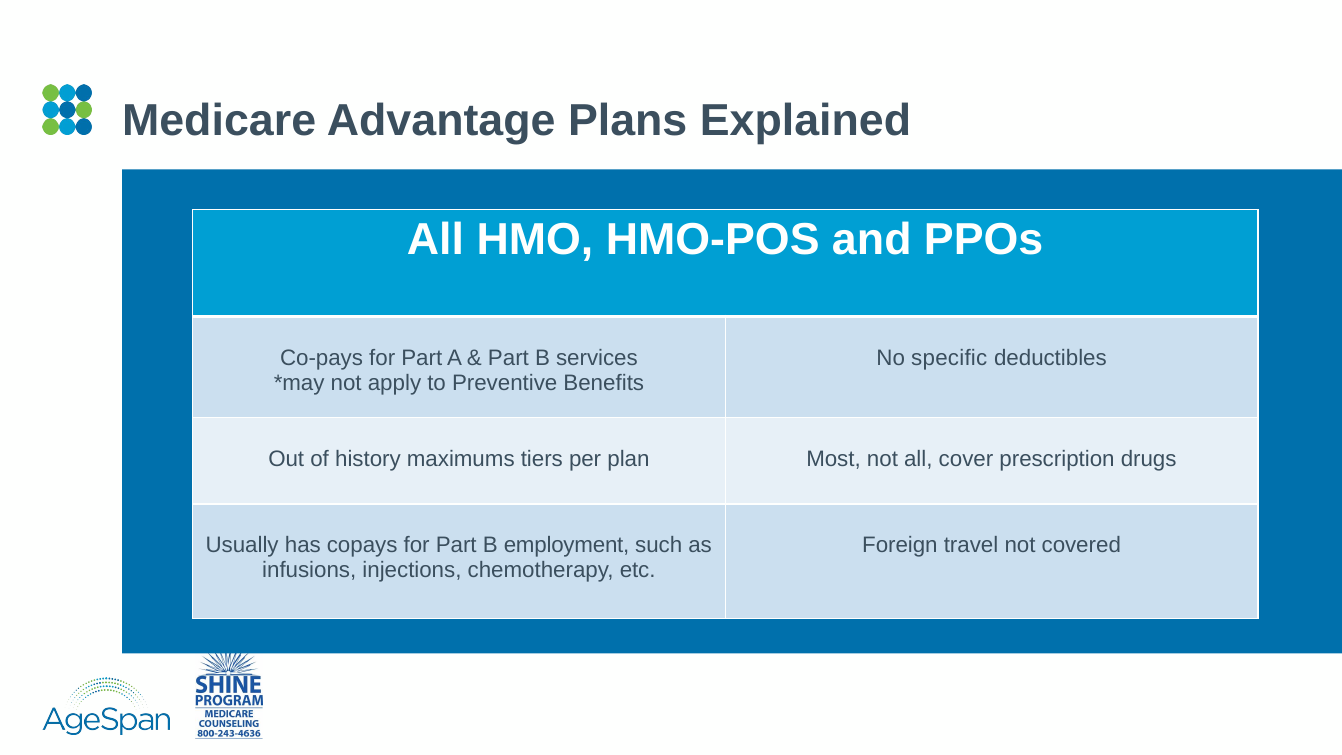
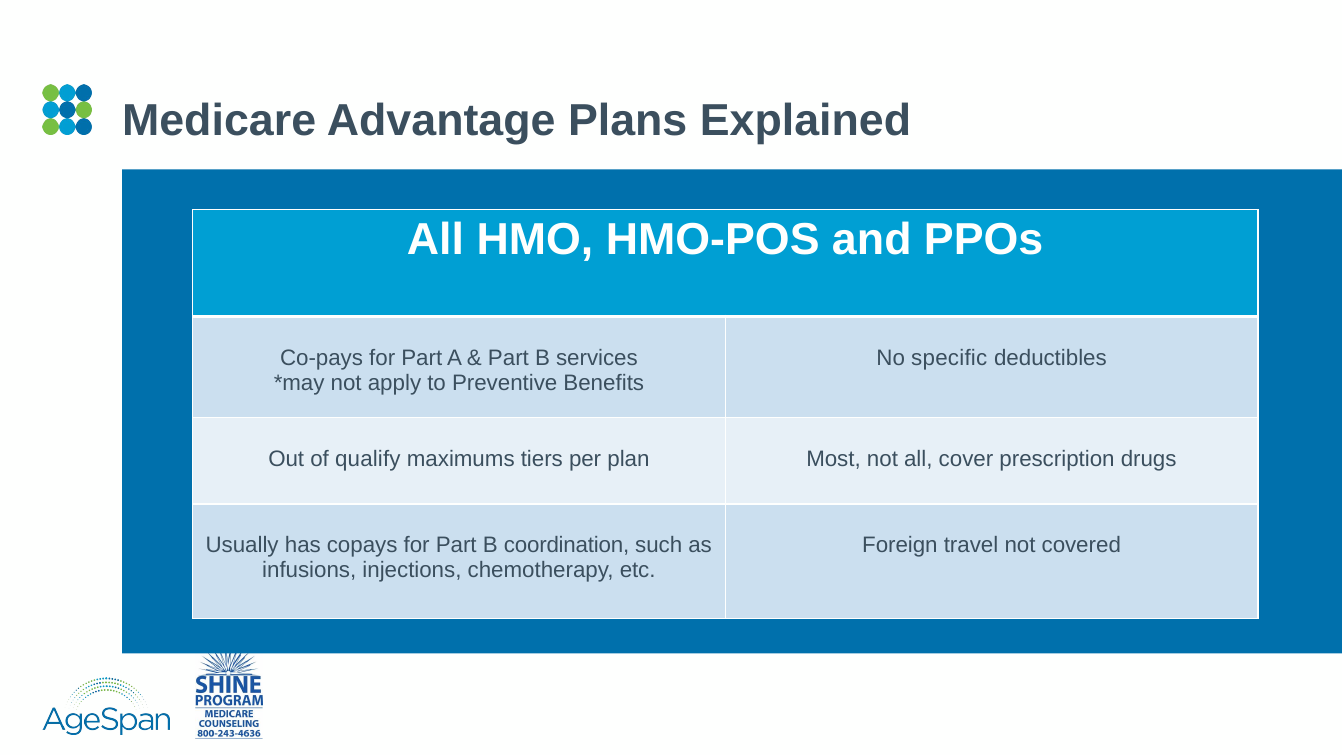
history: history -> qualify (368, 459)
employment: employment -> coordination (567, 545)
